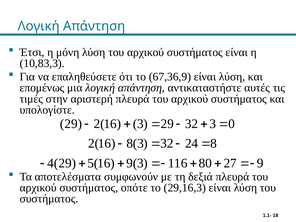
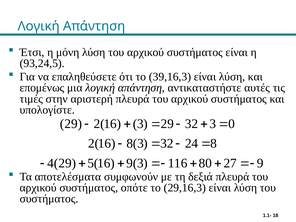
10,83,3: 10,83,3 -> 93,24,5 (42, 63)
67,36,9: 67,36,9 -> 39,16,3 (170, 77)
